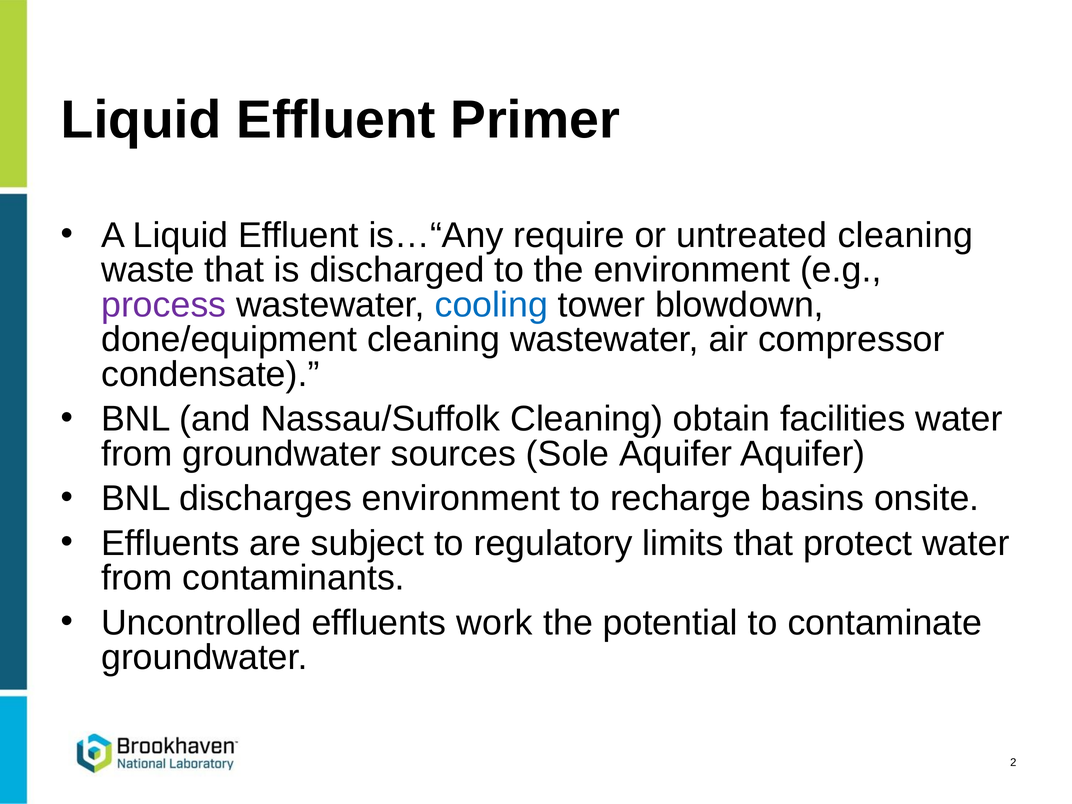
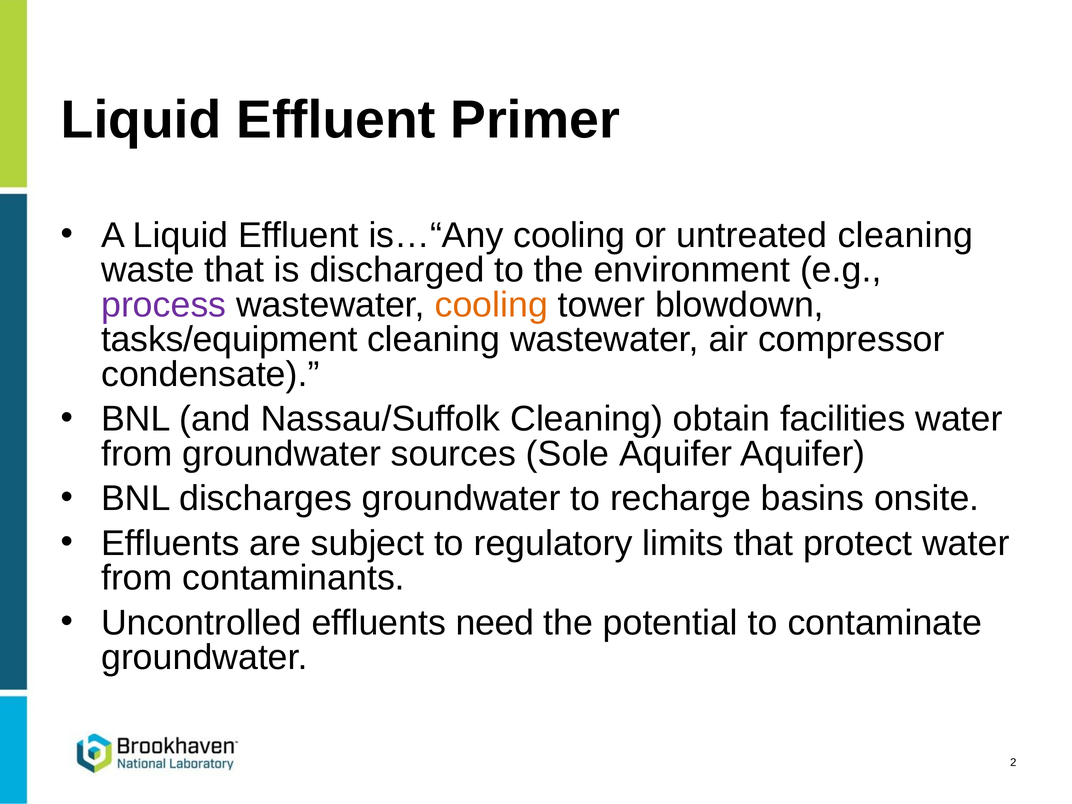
is…“Any require: require -> cooling (569, 235)
cooling colour: blue -> orange (491, 305)
done/equipment: done/equipment -> tasks/equipment (229, 340)
discharges environment: environment -> groundwater (461, 499)
work: work -> need (495, 623)
